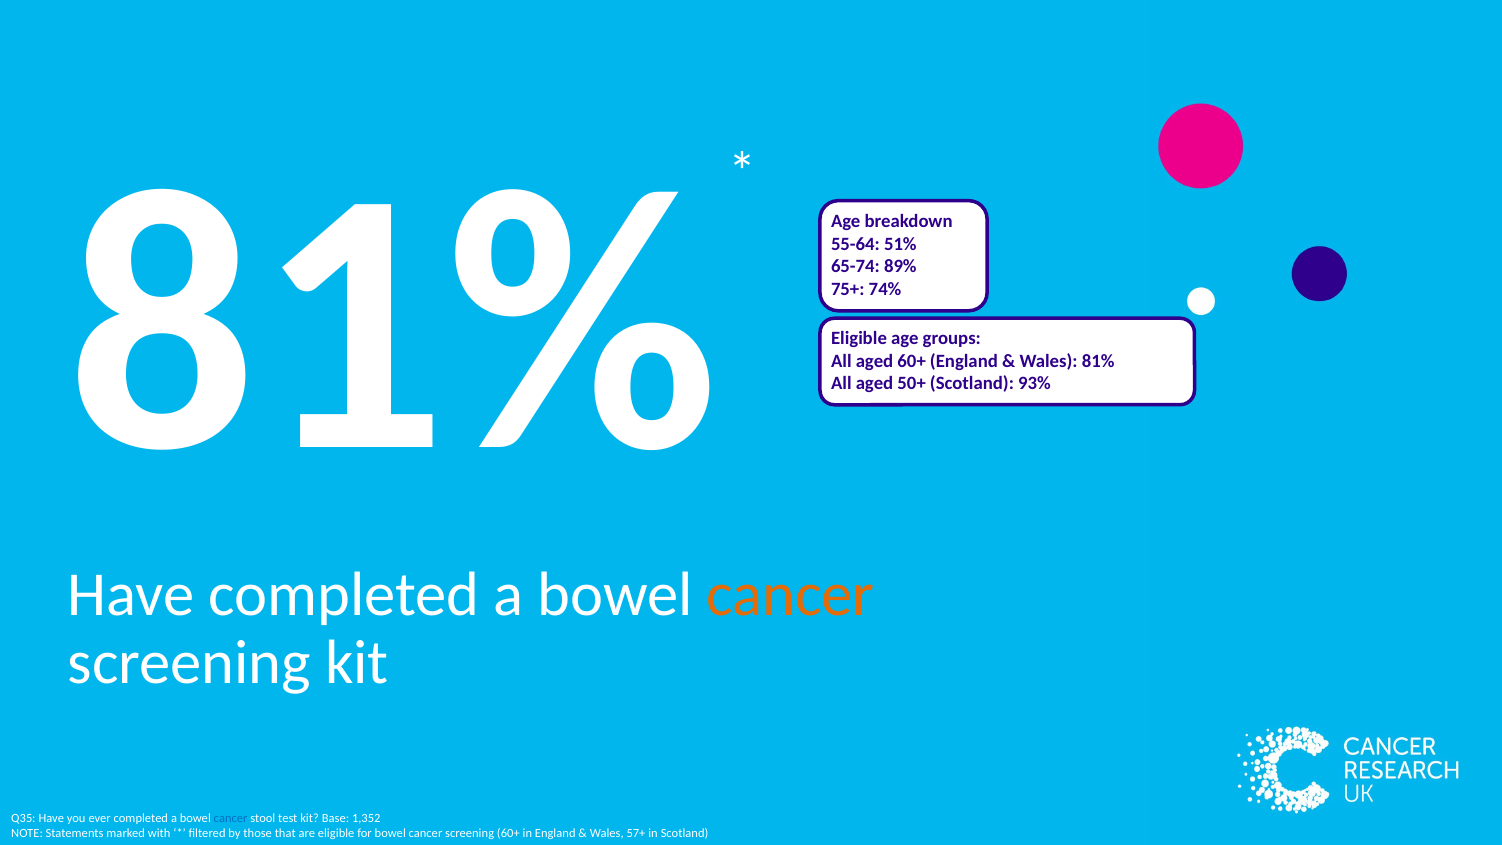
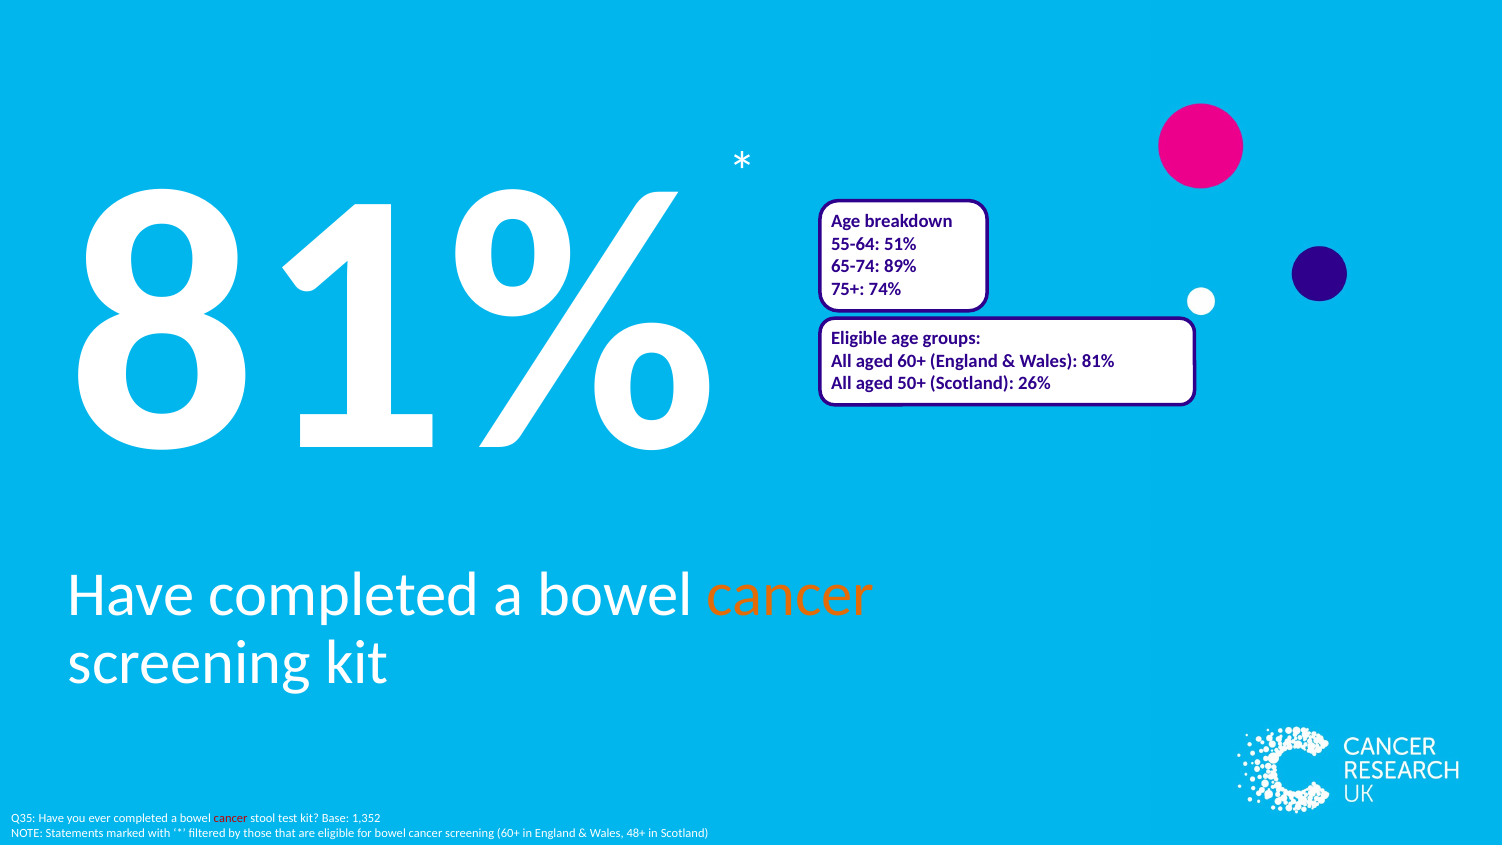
93%: 93% -> 26% (1035, 384)
cancer colour: blue -> red (231, 818)
57+: 57+ -> 48+ (636, 833)
